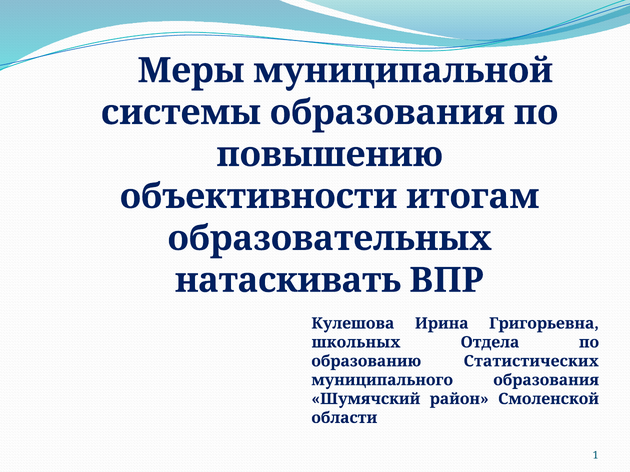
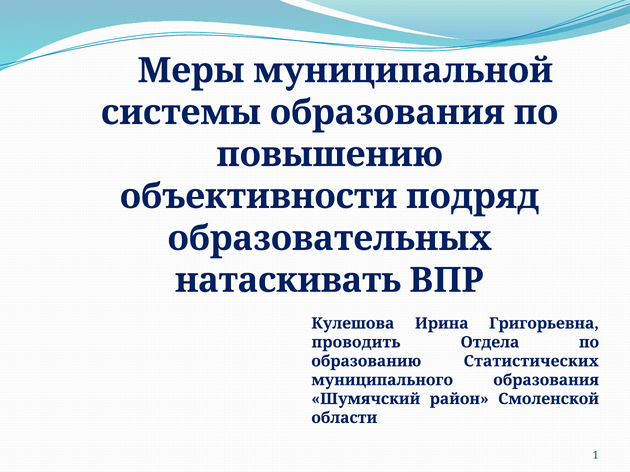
итогам: итогам -> подряд (473, 197)
школьных: школьных -> проводить (356, 343)
